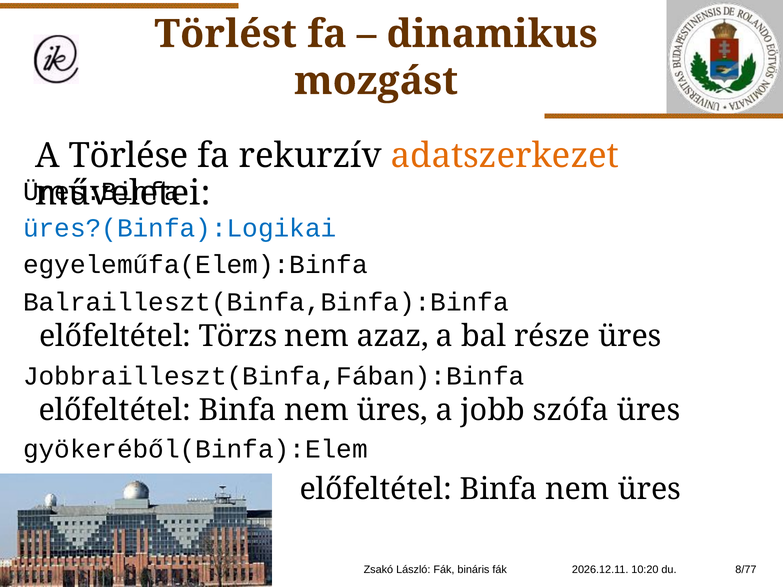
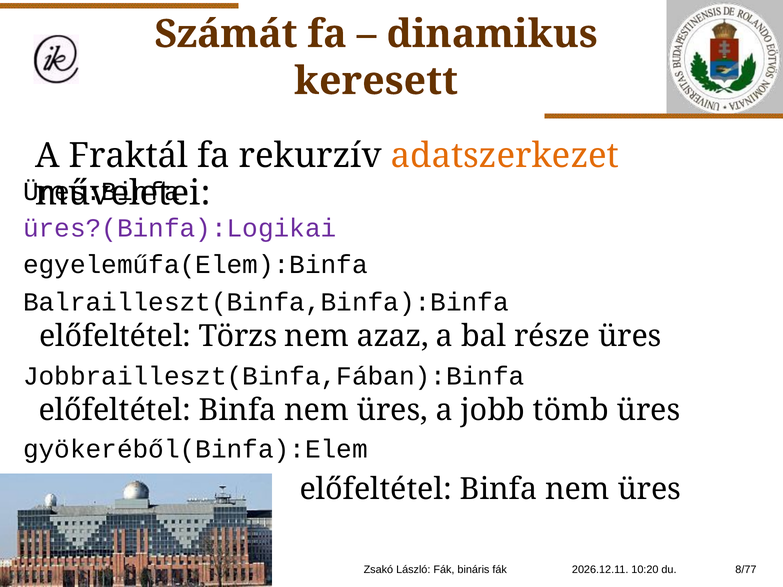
Törlést: Törlést -> Számát (226, 34)
mozgást: mozgást -> keresett (376, 81)
Törlése: Törlése -> Fraktál (129, 156)
üres?(Binfa):Logikai colour: blue -> purple (180, 228)
szófa: szófa -> tömb (571, 410)
